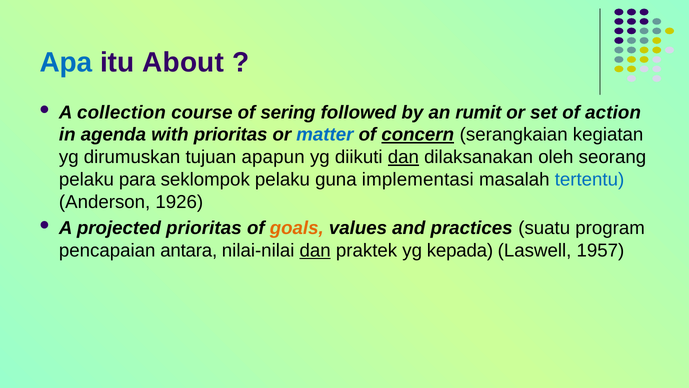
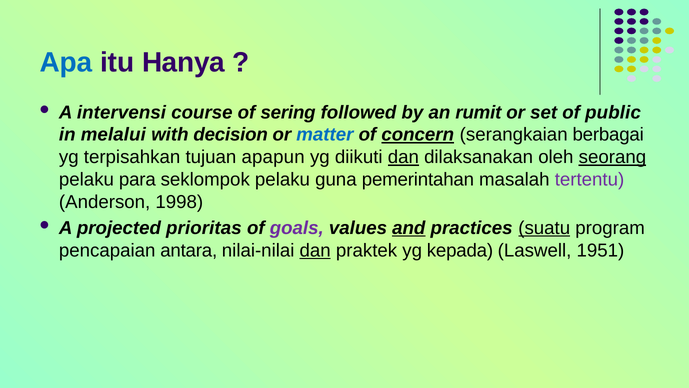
About: About -> Hanya (183, 63)
collection: collection -> intervensi (121, 112)
action: action -> public (613, 112)
agenda: agenda -> melalui (113, 135)
with prioritas: prioritas -> decision (231, 135)
kegiatan: kegiatan -> berbagai (608, 135)
dirumuskan: dirumuskan -> terpisahkan (132, 157)
seorang underline: none -> present (612, 157)
implementasi: implementasi -> pemerintahan (418, 179)
tertentu colour: blue -> purple (589, 179)
1926: 1926 -> 1998 (179, 202)
goals colour: orange -> purple (297, 228)
and underline: none -> present (409, 228)
suatu underline: none -> present (544, 228)
1957: 1957 -> 1951 (600, 250)
